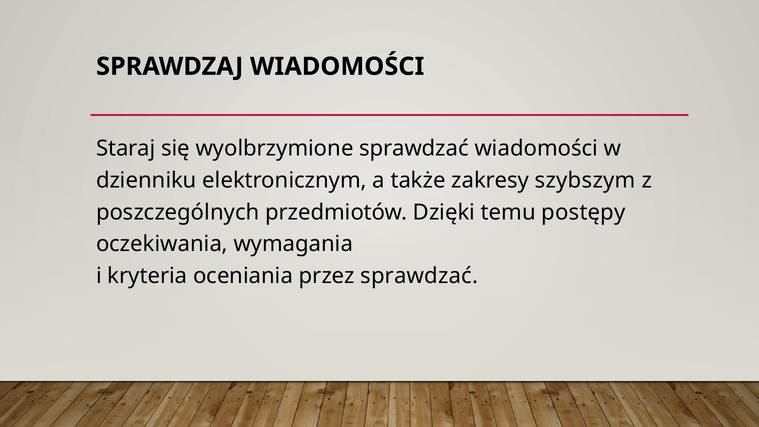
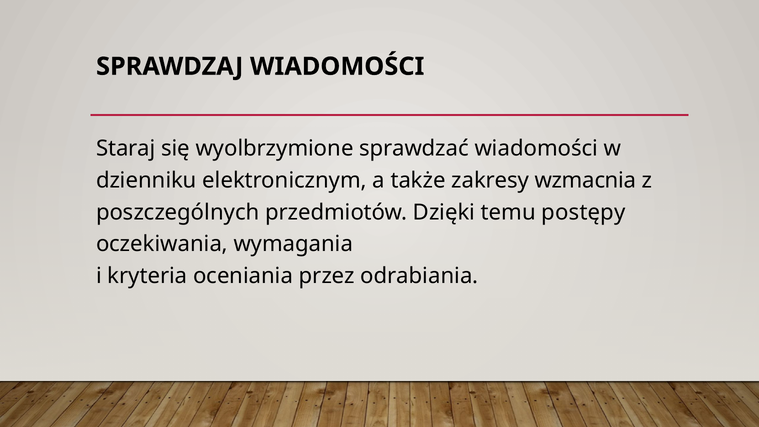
szybszym: szybszym -> wzmacnia (585, 180)
przez sprawdzać: sprawdzać -> odrabiania (419, 276)
